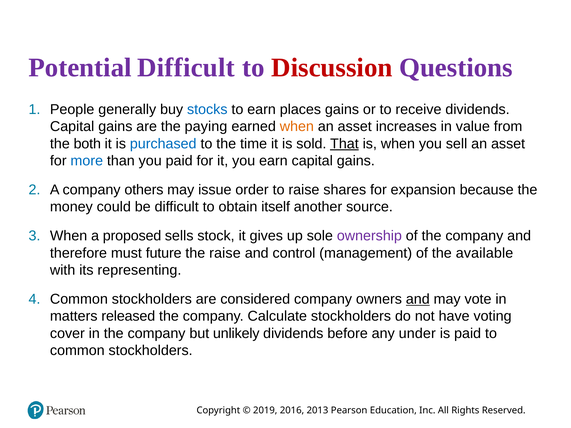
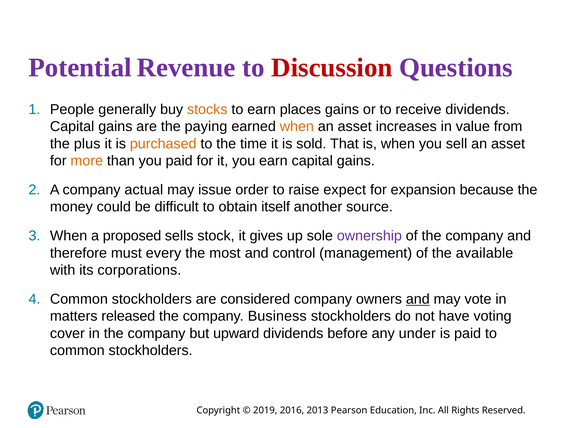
Potential Difficult: Difficult -> Revenue (186, 68)
stocks colour: blue -> orange (207, 109)
both: both -> plus (87, 144)
purchased colour: blue -> orange (163, 144)
That underline: present -> none (344, 144)
more colour: blue -> orange (87, 161)
others: others -> actual (144, 190)
shares: shares -> expect (345, 190)
future: future -> every (164, 253)
the raise: raise -> most (225, 253)
representing: representing -> corporations (139, 270)
Calculate: Calculate -> Business (277, 316)
unlikely: unlikely -> upward (236, 334)
